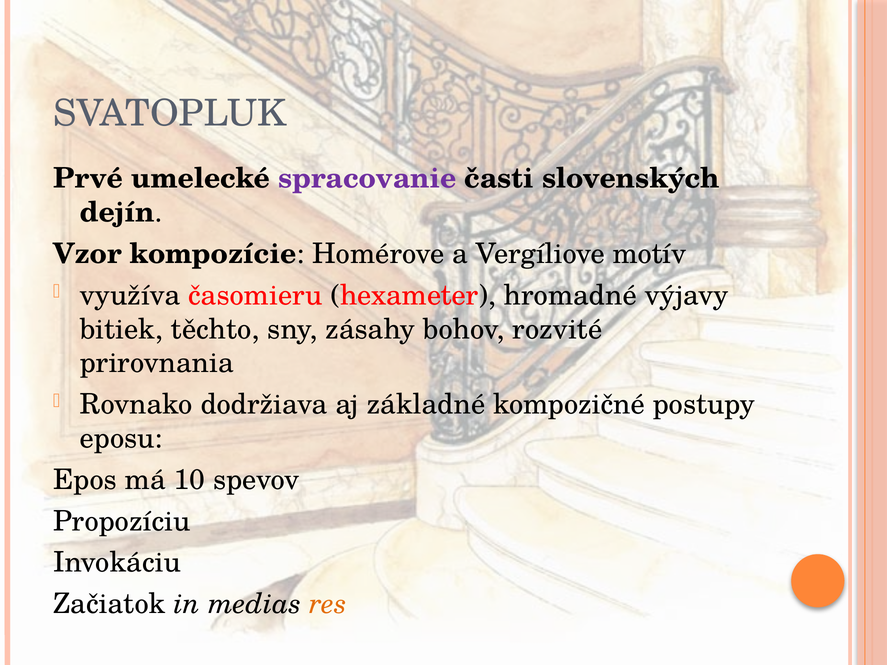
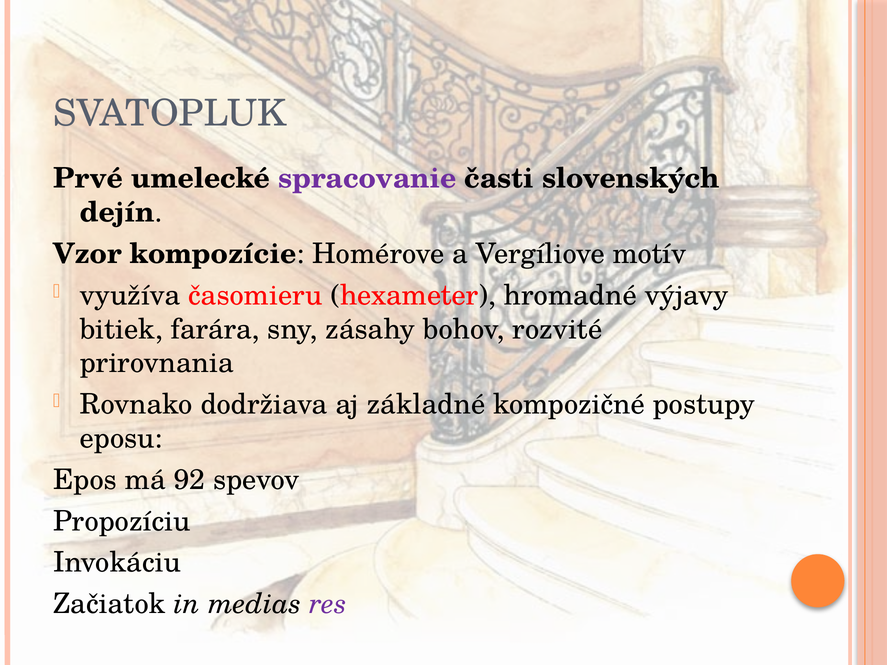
těchto: těchto -> farára (215, 329)
10: 10 -> 92 (189, 480)
res colour: orange -> purple (328, 604)
